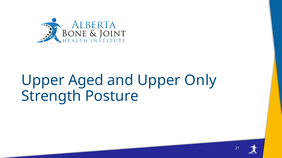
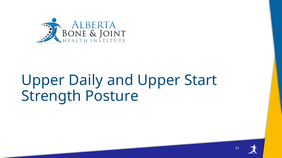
Aged: Aged -> Daily (86, 81)
Only: Only -> Start (201, 81)
